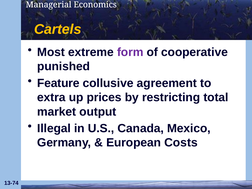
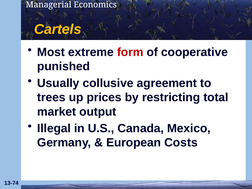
form colour: purple -> red (130, 52)
Feature: Feature -> Usually (58, 83)
extra: extra -> trees (51, 97)
